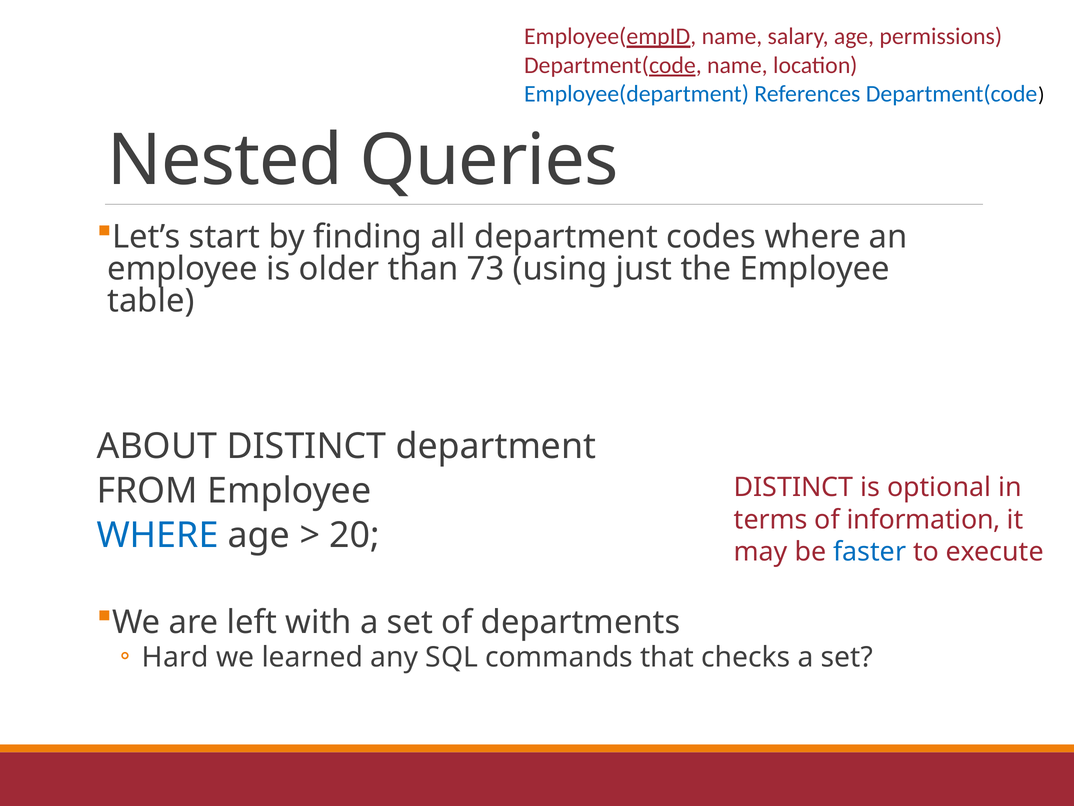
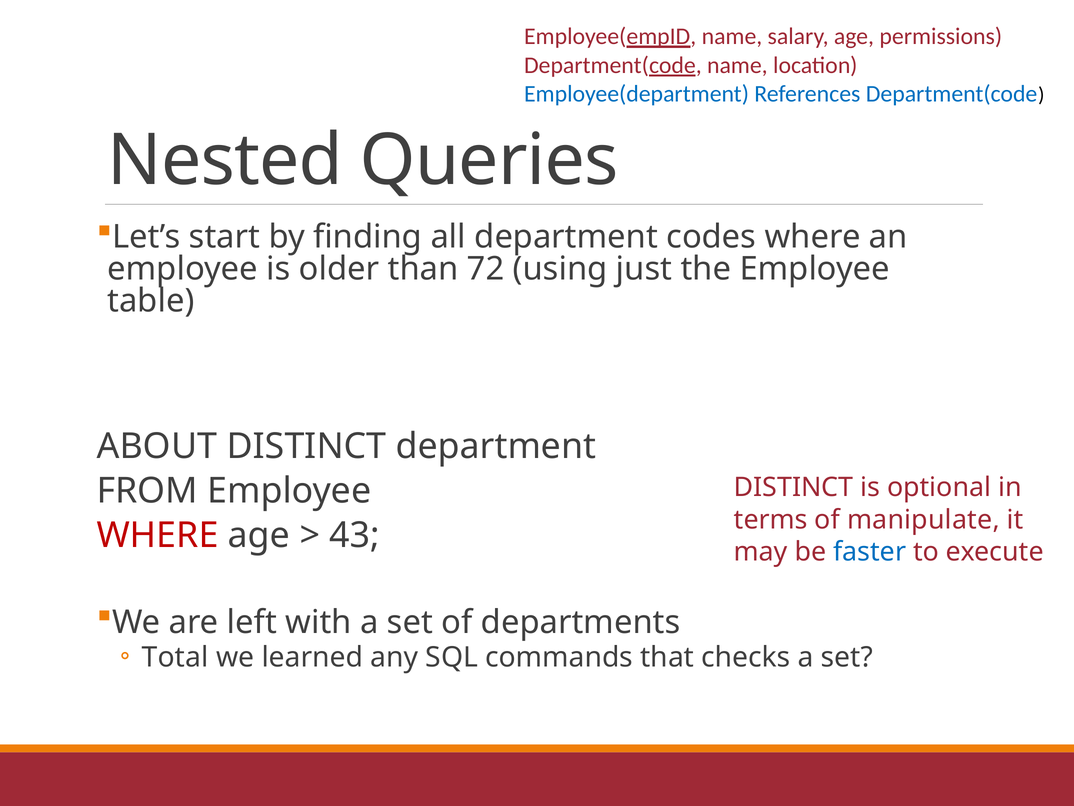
73: 73 -> 72 (486, 269)
information: information -> manipulate (923, 519)
WHERE colour: blue -> red (158, 535)
20: 20 -> 43 (355, 535)
Hard: Hard -> Total (175, 657)
